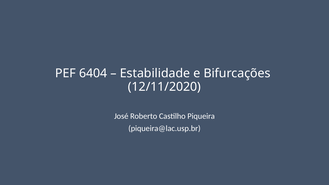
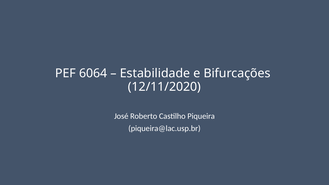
6404: 6404 -> 6064 (93, 73)
